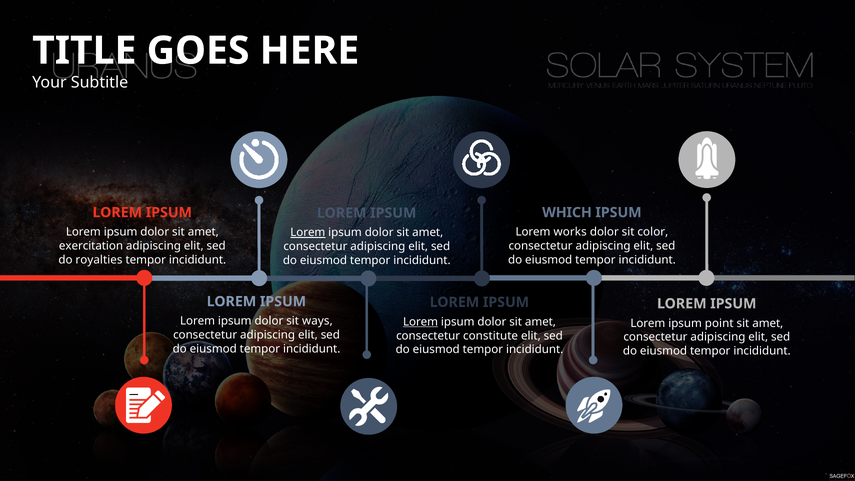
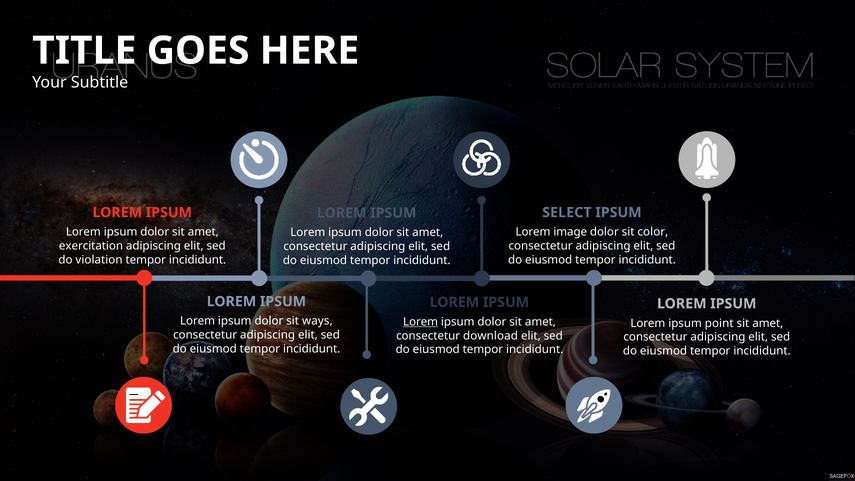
WHICH: WHICH -> SELECT (567, 212)
works: works -> image (570, 232)
Lorem underline: present -> none (308, 233)
royalties: royalties -> violation (99, 260)
constitute: constitute -> download (491, 336)
